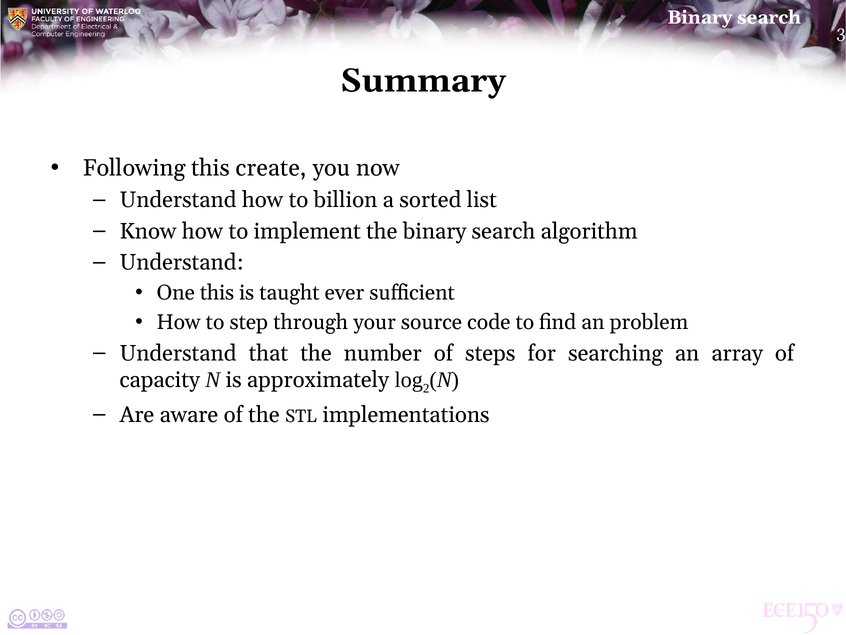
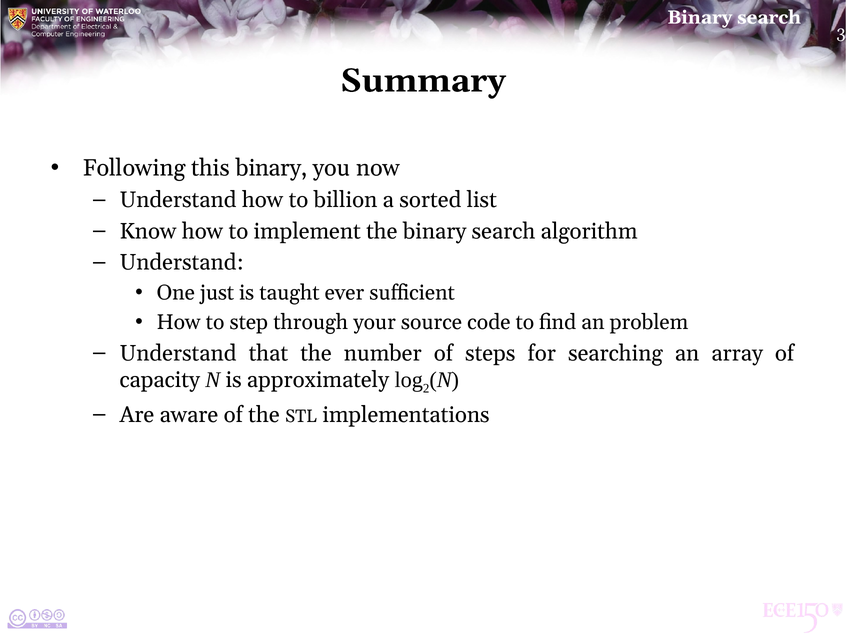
this create: create -> binary (271, 168)
One this: this -> just (217, 293)
